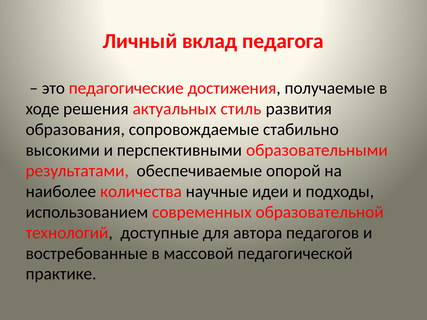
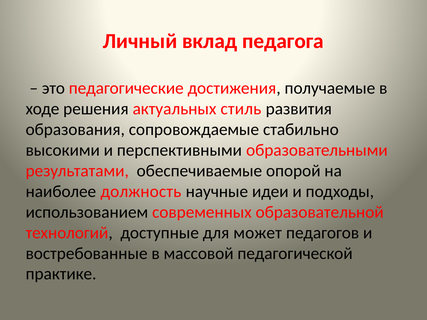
количества: количества -> должность (141, 192)
автора: автора -> может (258, 233)
